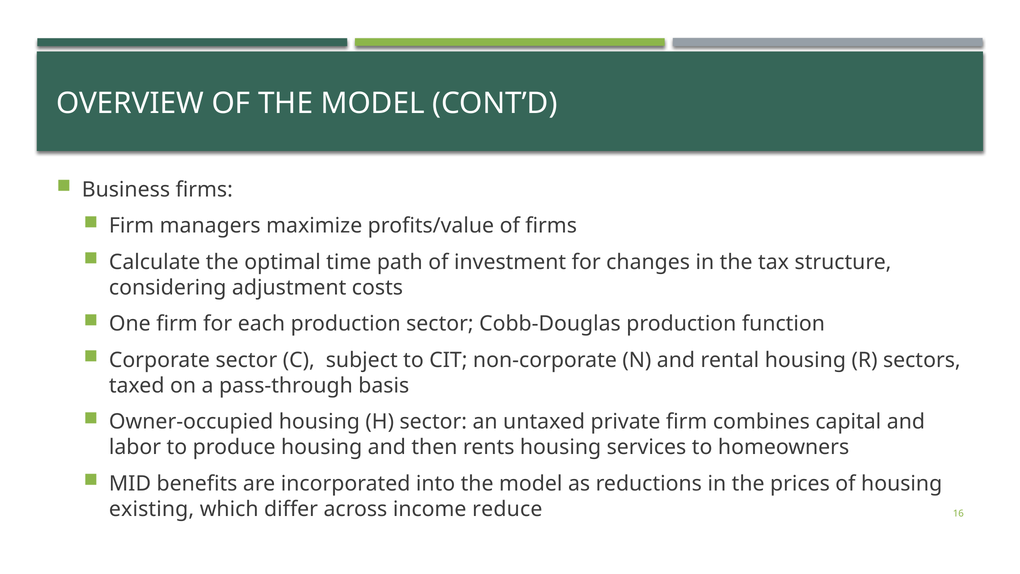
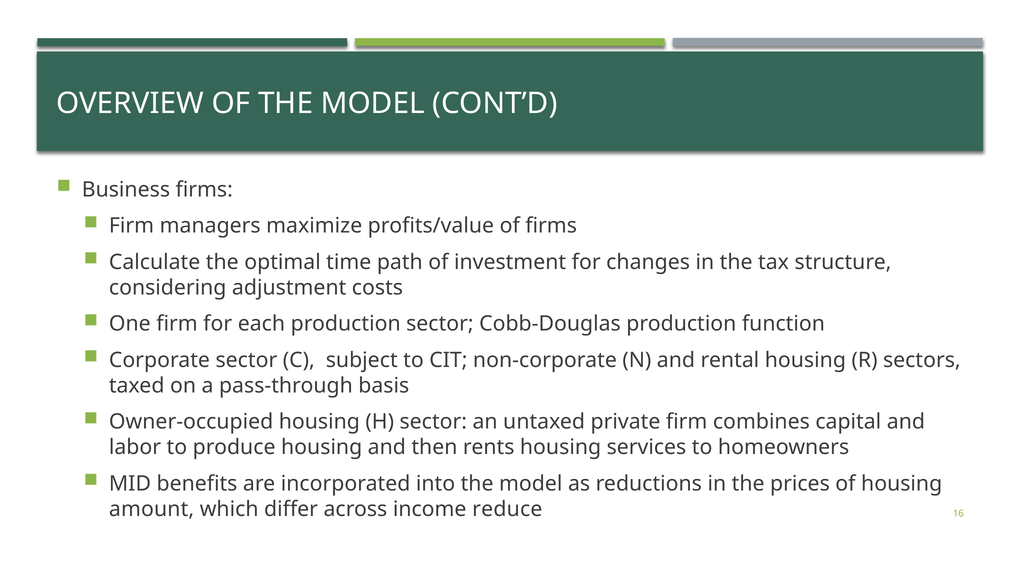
existing: existing -> amount (152, 509)
